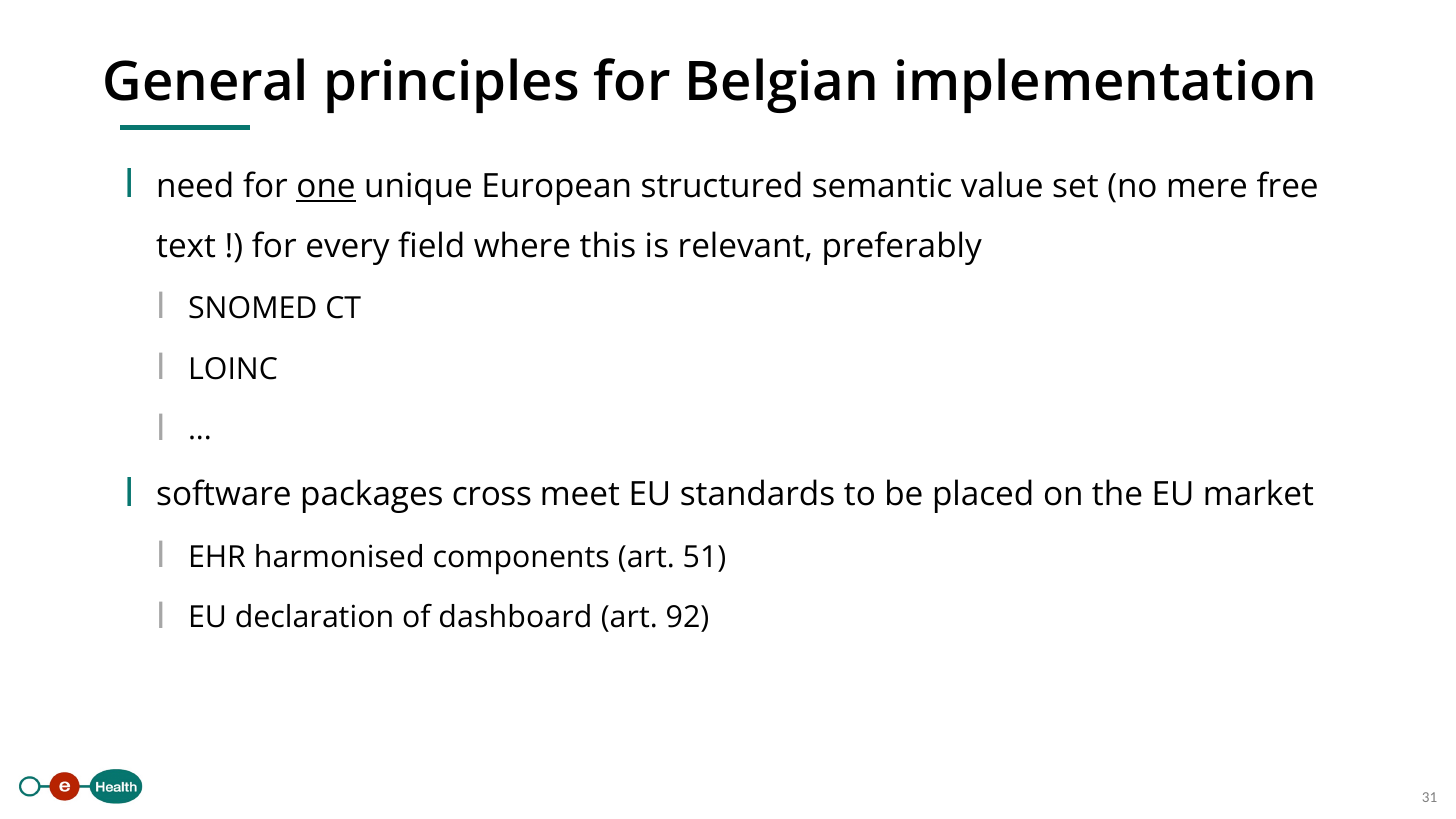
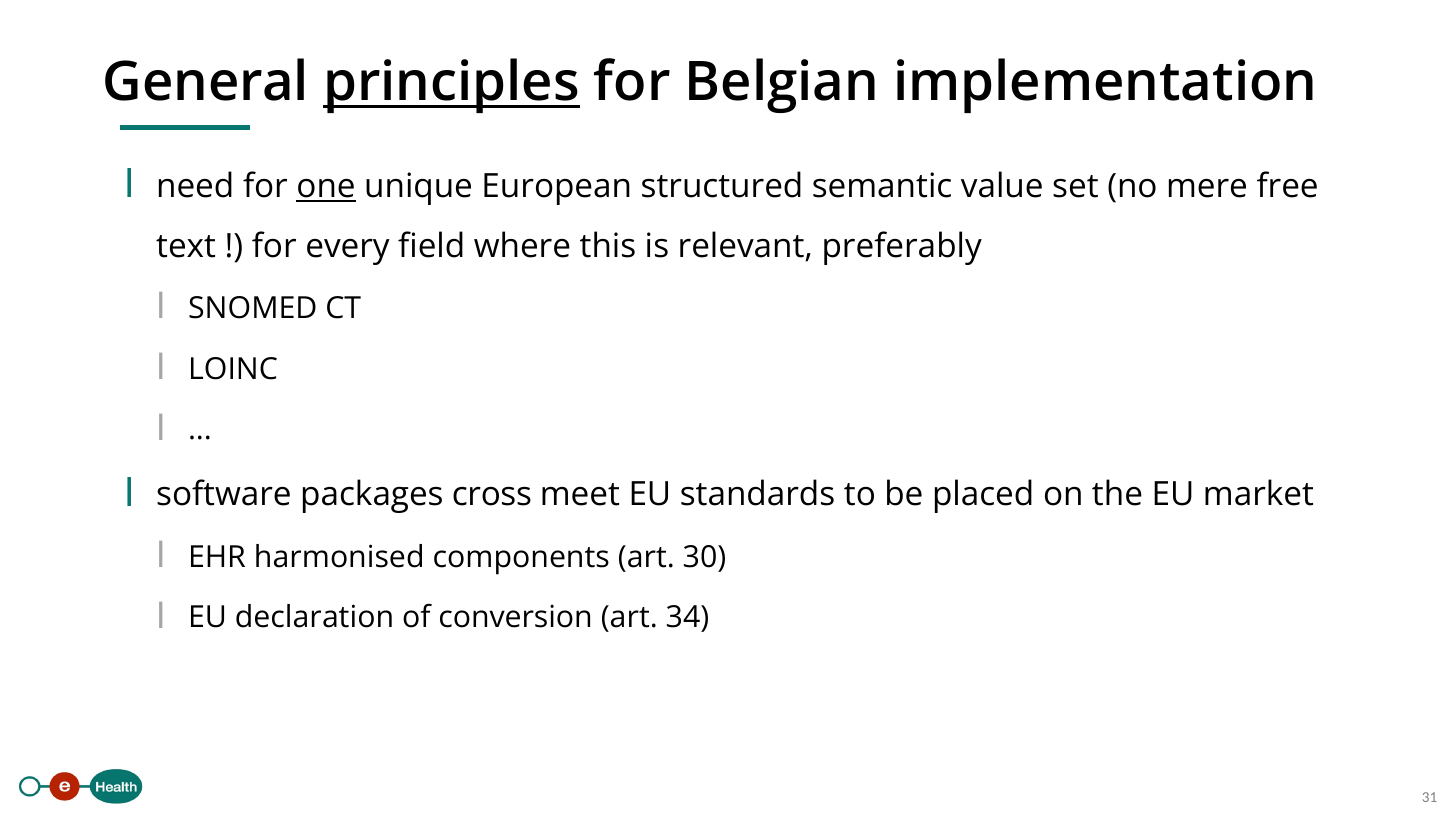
principles underline: none -> present (451, 83)
51: 51 -> 30 (705, 557)
dashboard: dashboard -> conversion (516, 618)
92: 92 -> 34 (688, 618)
